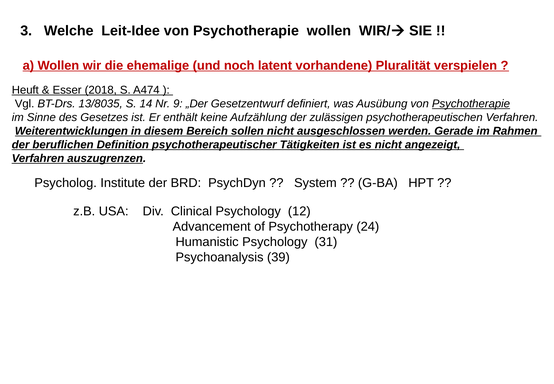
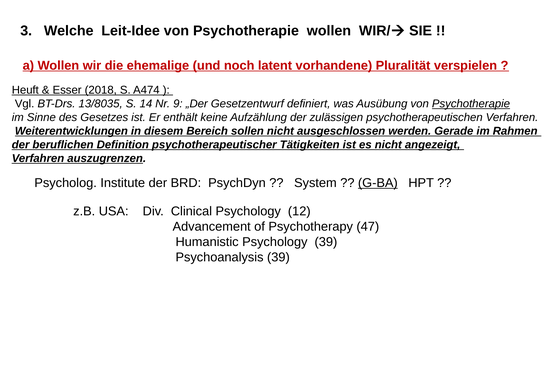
G-BA underline: none -> present (378, 183)
24: 24 -> 47 (368, 226)
Psychology 31: 31 -> 39 (326, 242)
